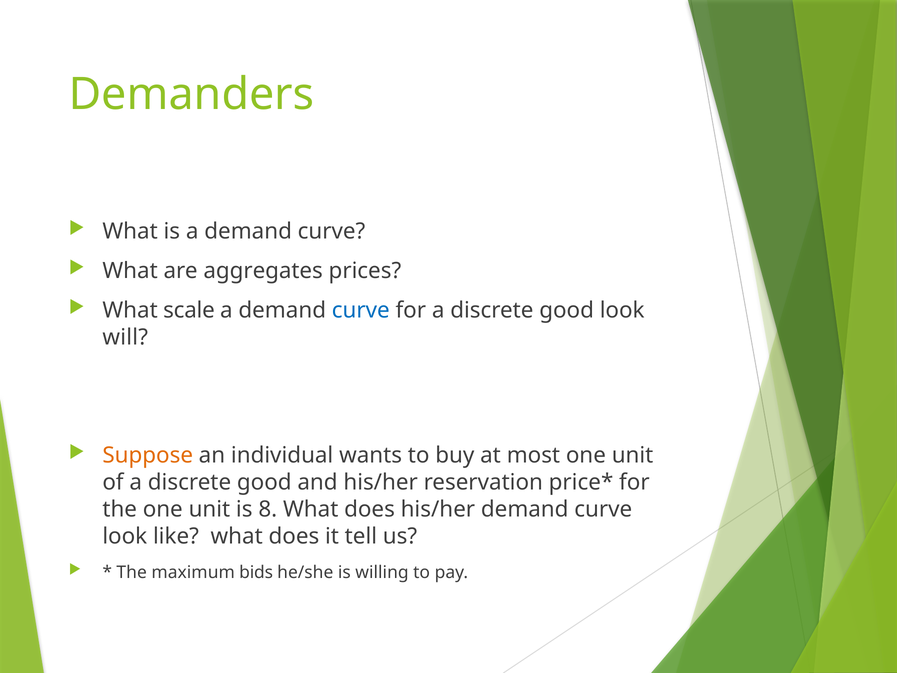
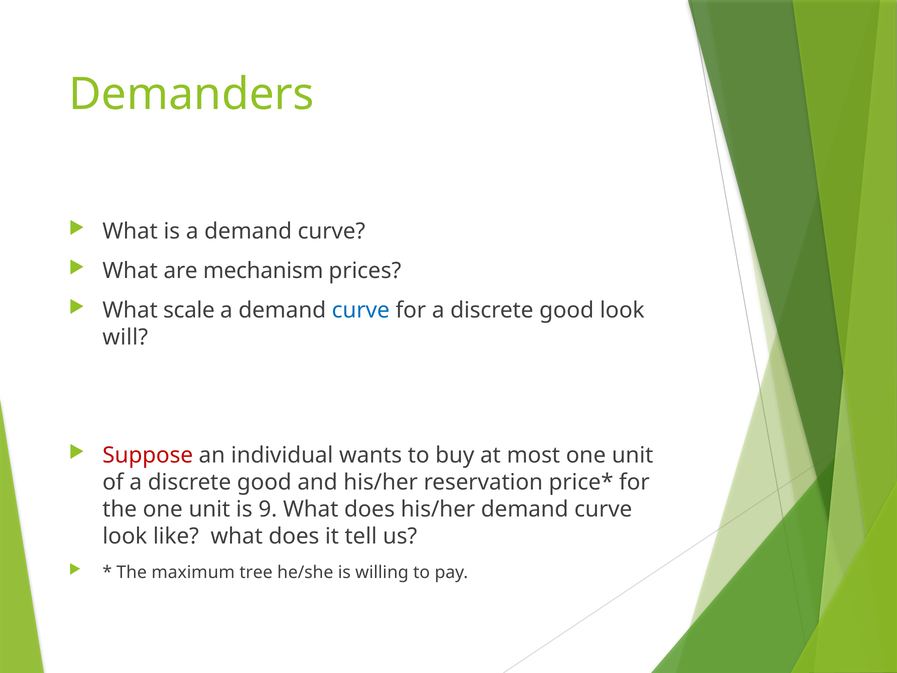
aggregates: aggregates -> mechanism (263, 271)
Suppose colour: orange -> red (148, 455)
8: 8 -> 9 (268, 509)
bids: bids -> tree (256, 572)
